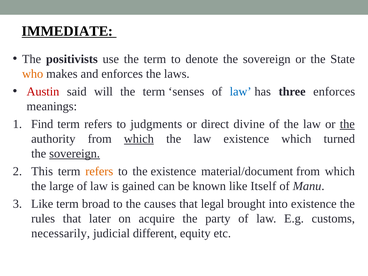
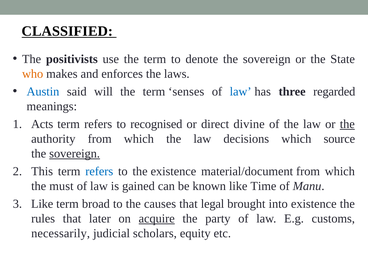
IMMEDIATE: IMMEDIATE -> CLASSIFIED (67, 31)
Austin colour: red -> blue (43, 92)
three enforces: enforces -> regarded (334, 92)
Find: Find -> Acts (42, 124)
judgments: judgments -> recognised (156, 124)
which underline: present -> none (139, 139)
law existence: existence -> decisions (246, 139)
turned: turned -> source (339, 139)
refers colour: orange -> blue (99, 171)
large: large -> must (61, 186)
Itself: Itself -> Time (263, 186)
acquire underline: none -> present (157, 219)
different: different -> scholars (155, 233)
